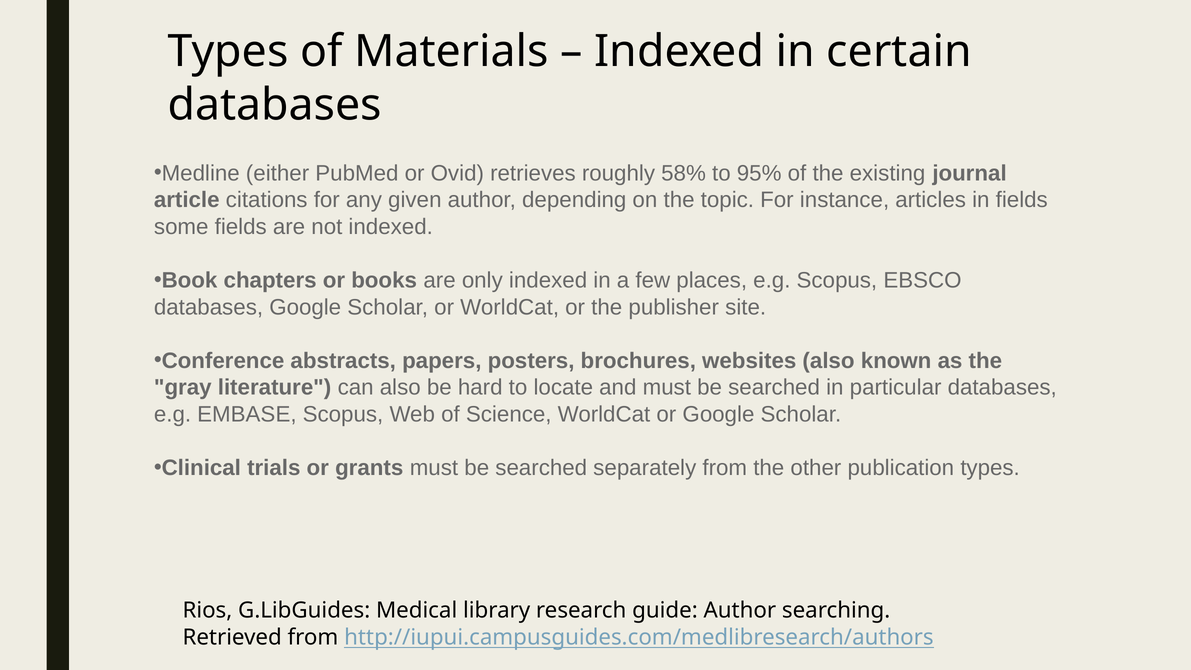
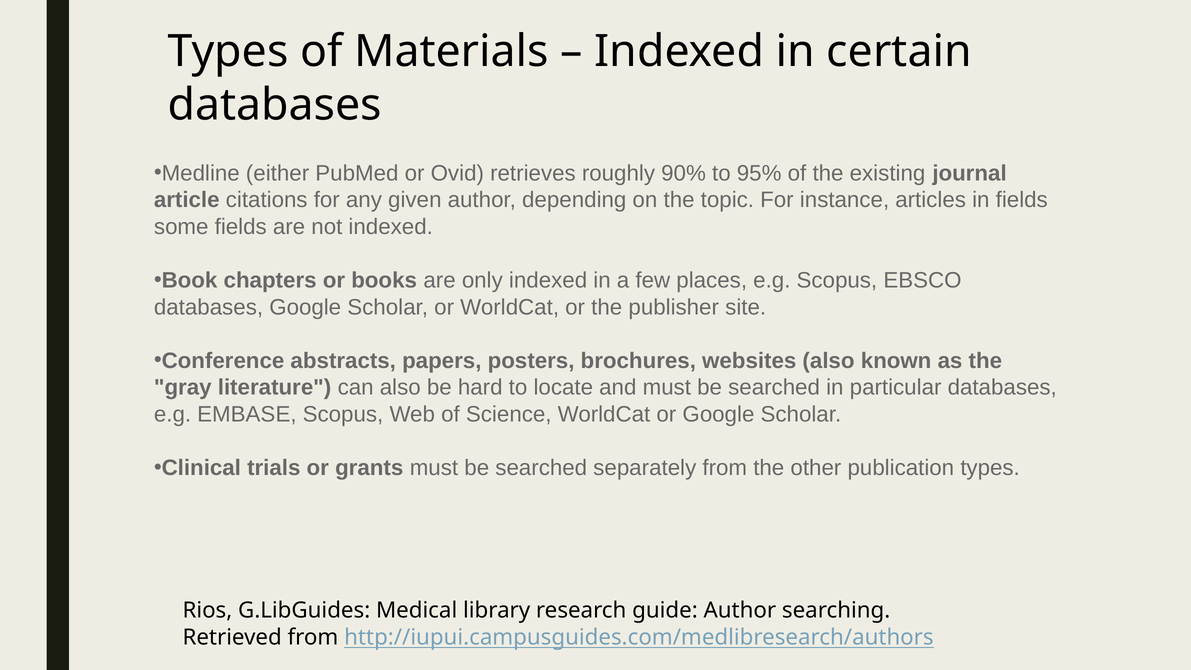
58%: 58% -> 90% (684, 173)
